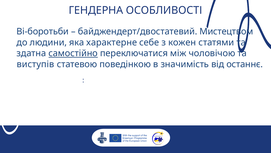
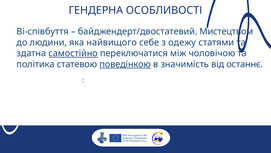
Bi-боротьби: Bi-боротьби -> Bi-співбуття (43, 31)
характерне: характерне -> найвищого (112, 42)
кожен: кожен -> одежу (182, 42)
виступів: виступів -> політика (36, 64)
поведінкою underline: none -> present (125, 64)
